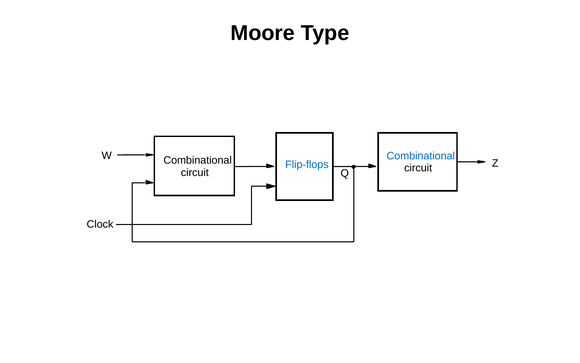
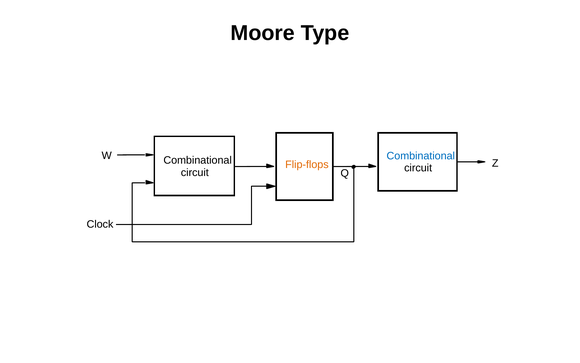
Flip-flops colour: blue -> orange (307, 164)
